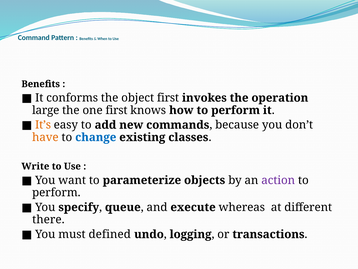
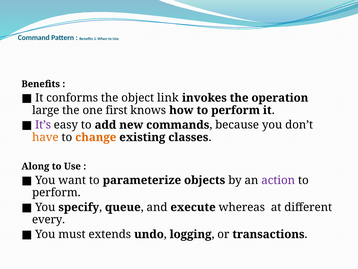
object first: first -> link (168, 98)
It’s colour: orange -> purple (43, 125)
change colour: blue -> orange (96, 137)
Write: Write -> Along (35, 166)
there: there -> every (49, 219)
defined: defined -> extends (110, 234)
